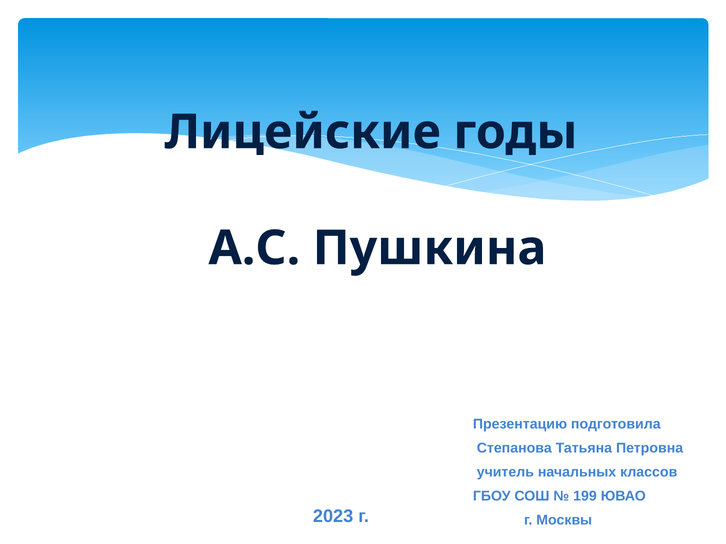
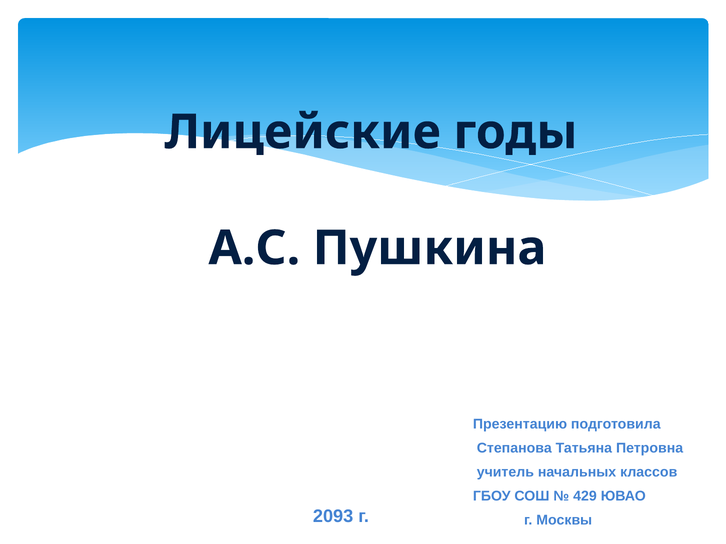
199: 199 -> 429 (585, 497)
2023: 2023 -> 2093 (333, 517)
